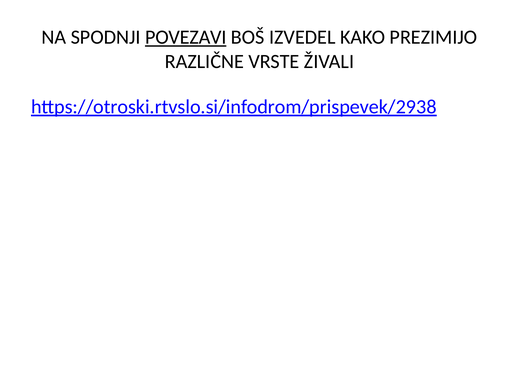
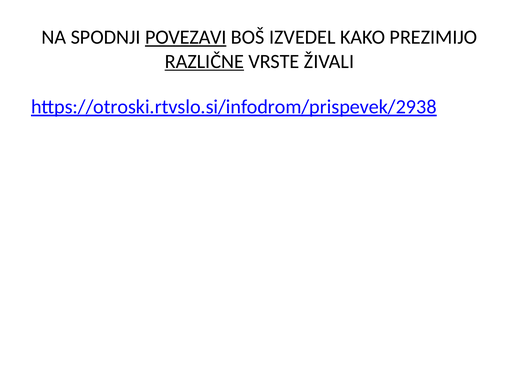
RAZLIČNE underline: none -> present (204, 62)
